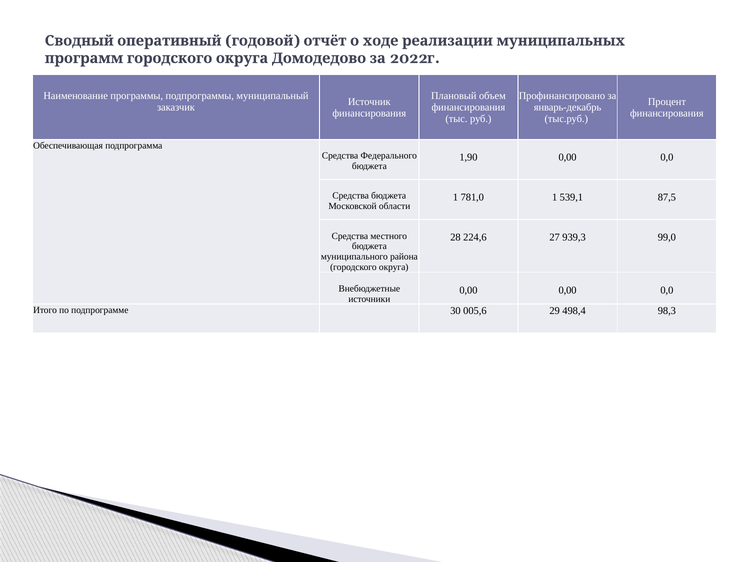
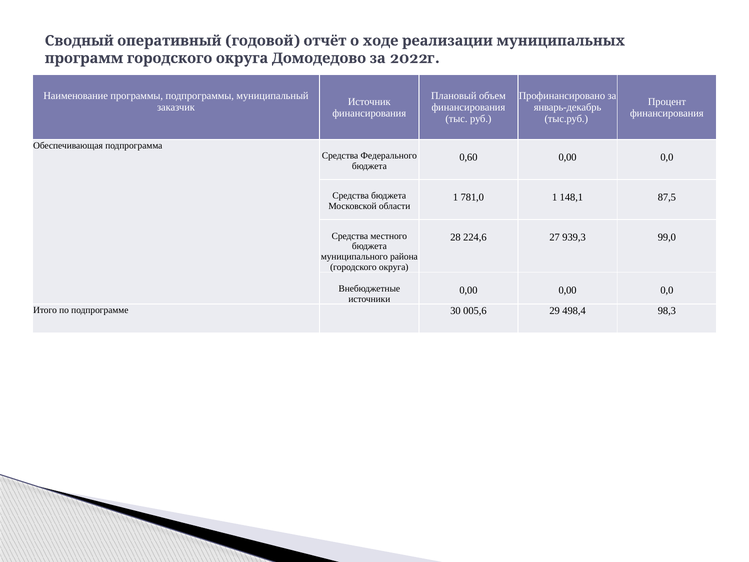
1,90: 1,90 -> 0,60 (468, 157)
539,1: 539,1 -> 148,1 (571, 197)
